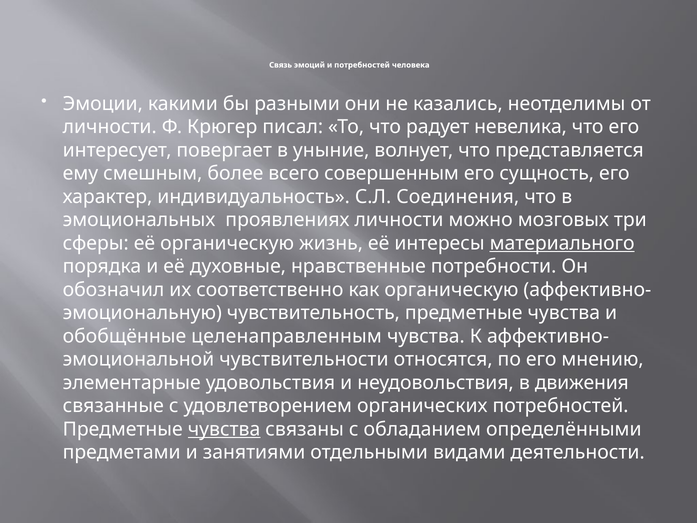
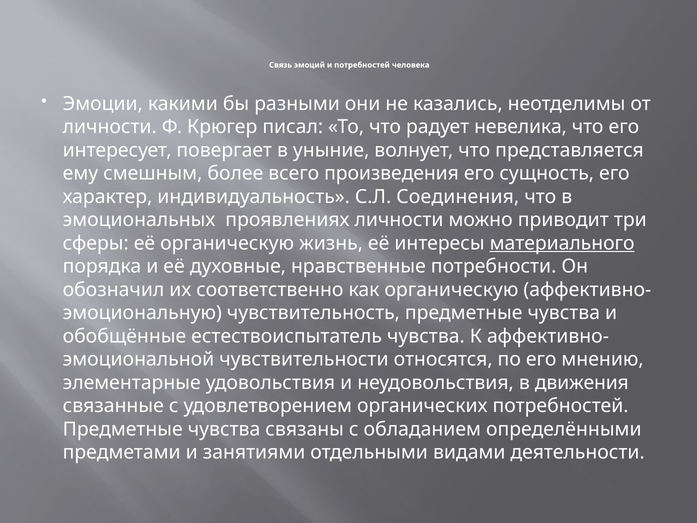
совершенным: совершенным -> произведения (392, 173)
мозговых: мозговых -> приводит (563, 220)
целенаправленным: целенаправленным -> естествоиспытатель (287, 336)
чувства underline: present -> none (224, 429)
